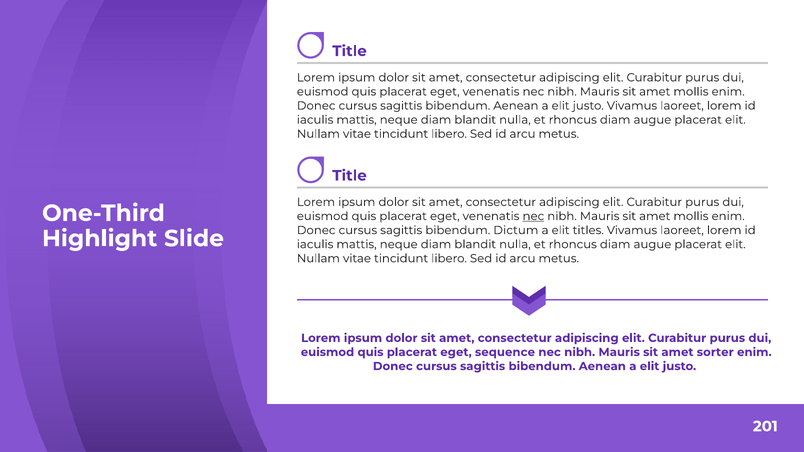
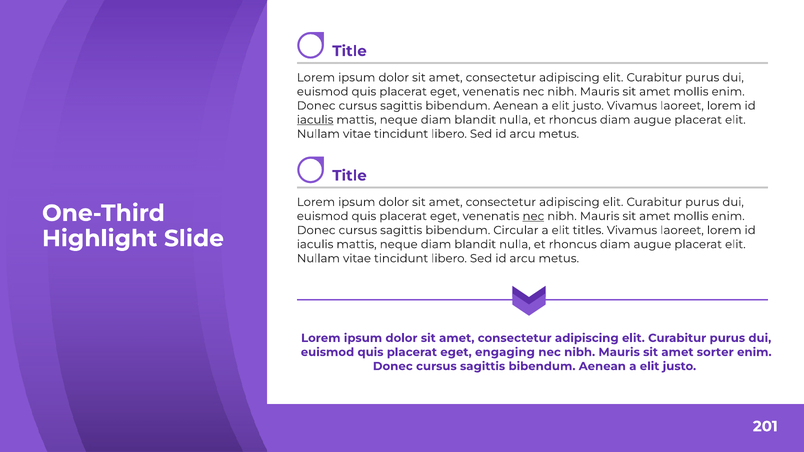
iaculis underline: none -> present (315, 120)
Dictum: Dictum -> Circular (516, 230)
sequence: sequence -> engaging (505, 352)
